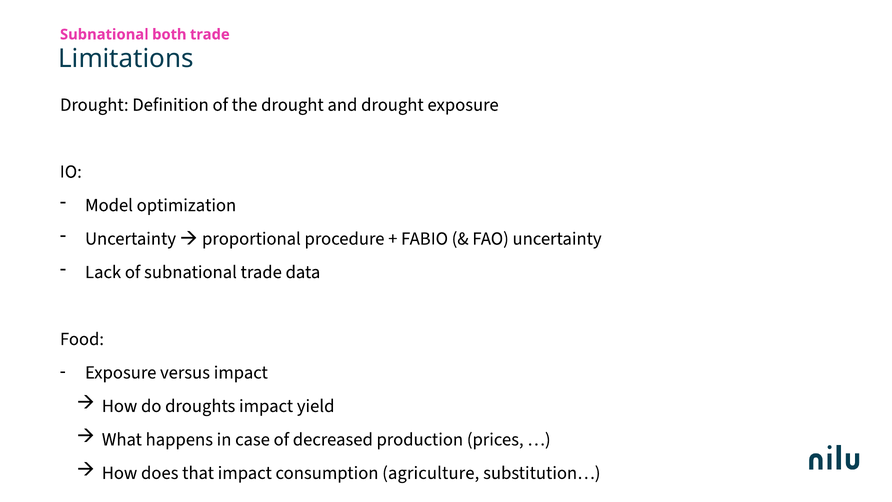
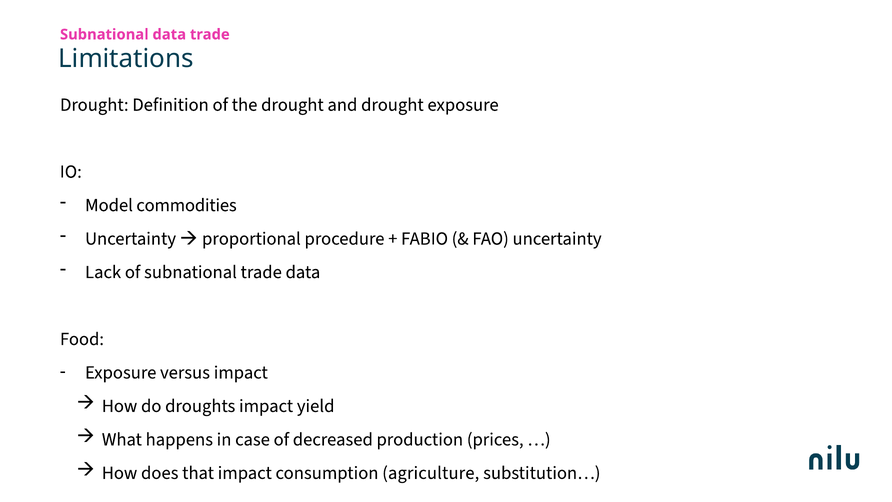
Subnational both: both -> data (169, 34)
optimization: optimization -> commodities (187, 205)
